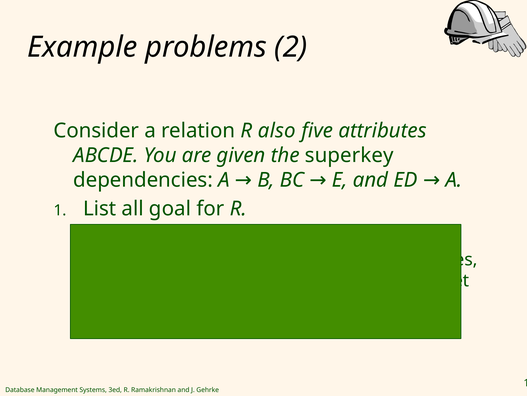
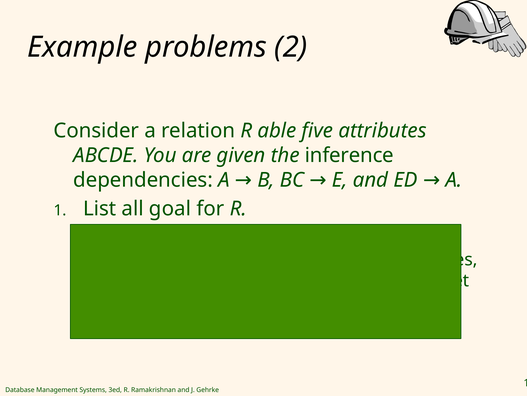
also: also -> able (277, 130)
superkey: superkey -> inference (349, 155)
